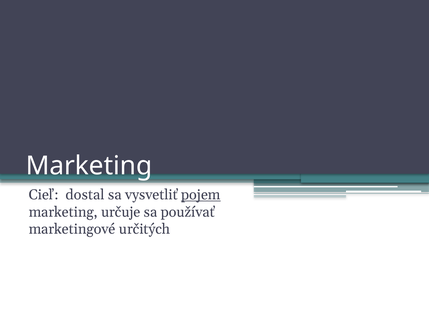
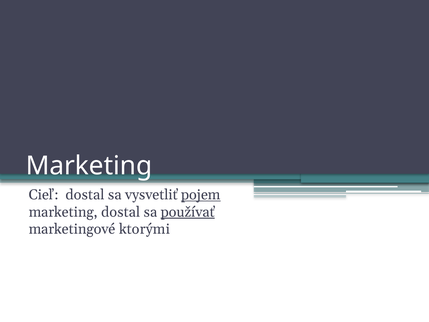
marketing určuje: určuje -> dostal (121, 212)
používať underline: none -> present (188, 212)
určitých: určitých -> ktorými (144, 229)
